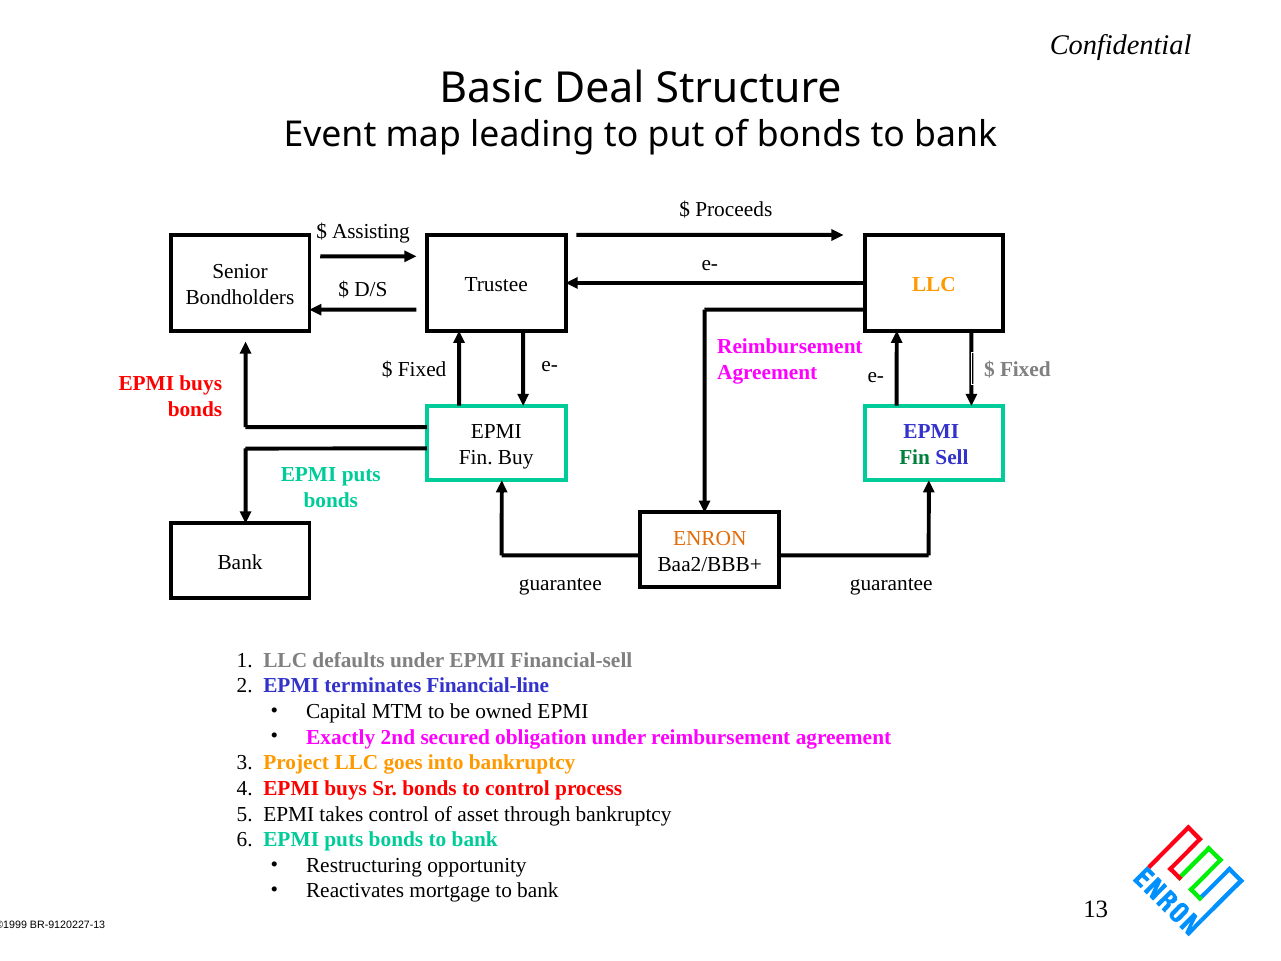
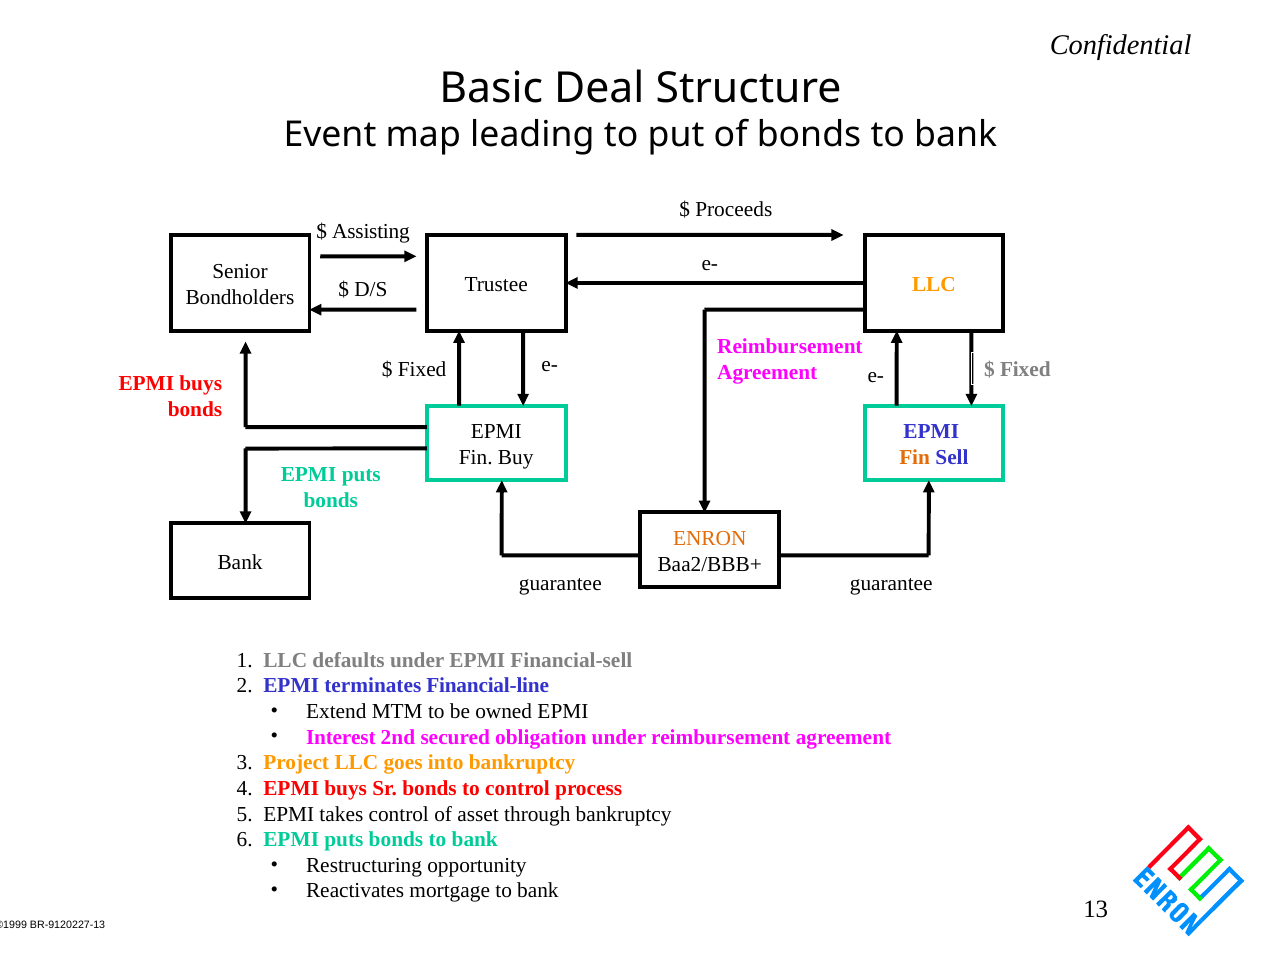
Fin colour: green -> orange (915, 457)
Capital: Capital -> Extend (336, 711)
Exactly: Exactly -> Interest (341, 737)
